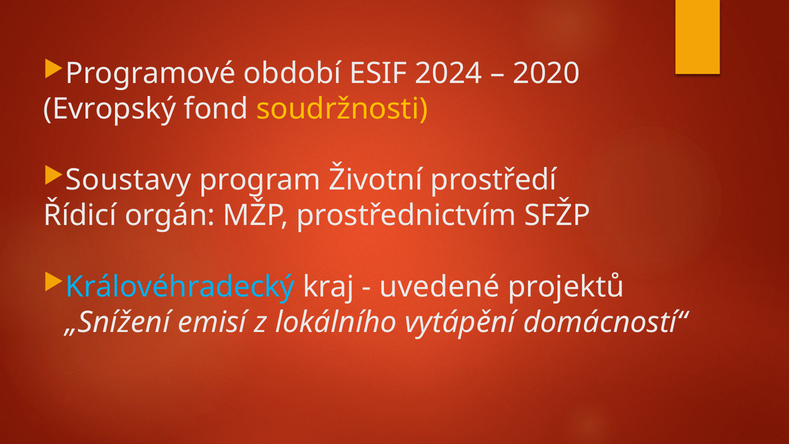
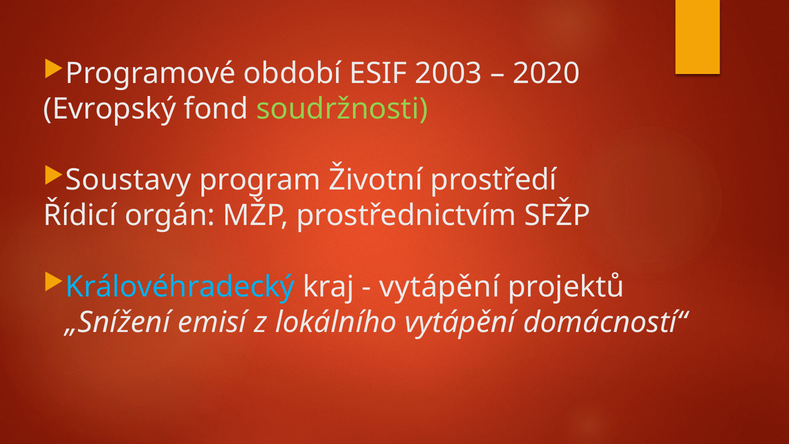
2024: 2024 -> 2003 (449, 74)
soudržnosti colour: yellow -> light green (342, 109)
uvedené: uvedené -> vytápění (440, 287)
